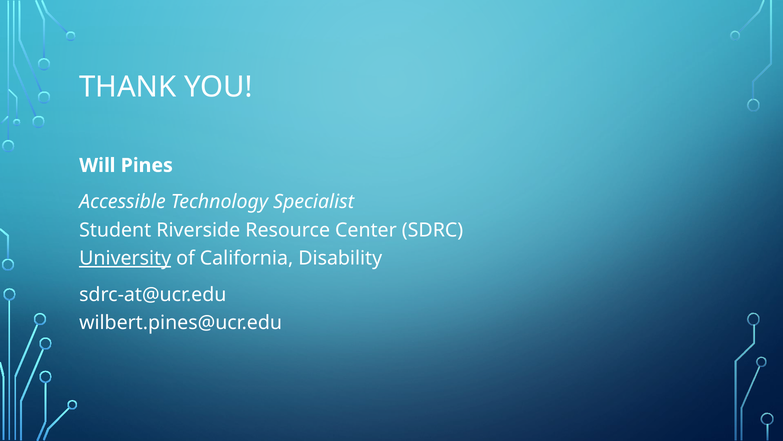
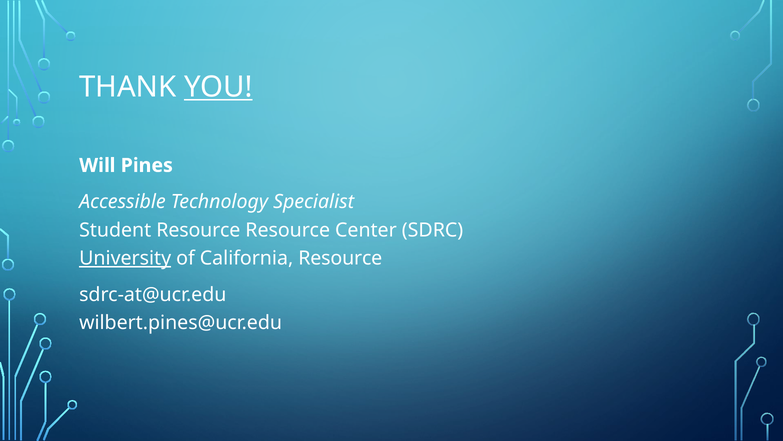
YOU underline: none -> present (218, 87)
Student Riverside: Riverside -> Resource (198, 230)
California Disability: Disability -> Resource (340, 258)
